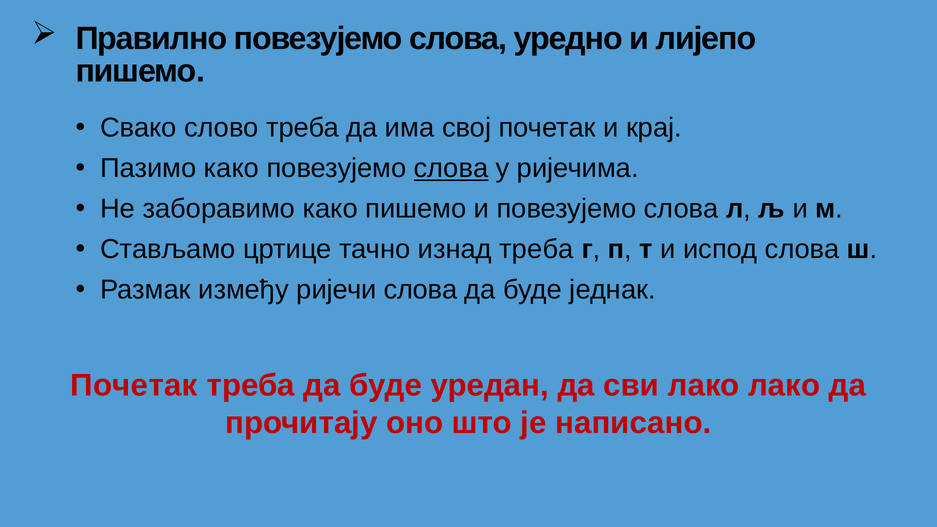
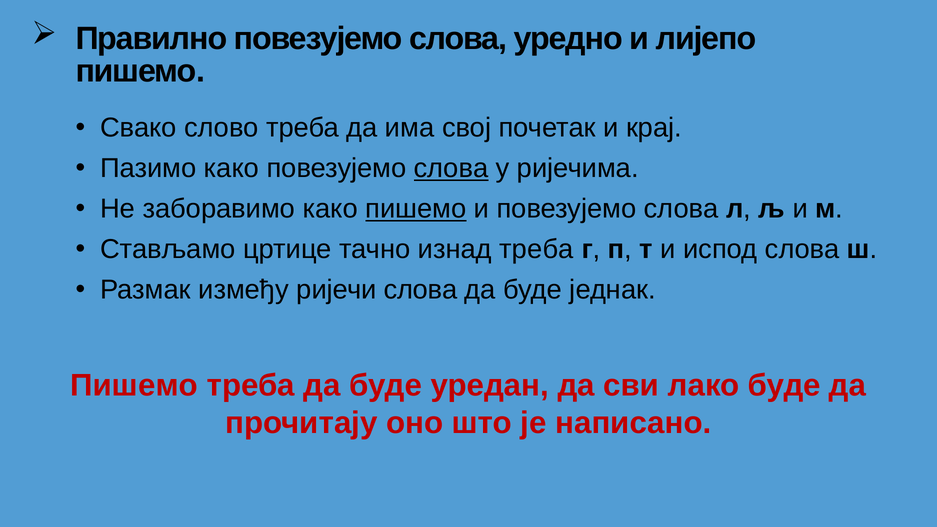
пишемо underline: none -> present (416, 209)
Почетак: Почетак -> Пишемо (134, 385)
лако лако: лако -> буде (784, 385)
